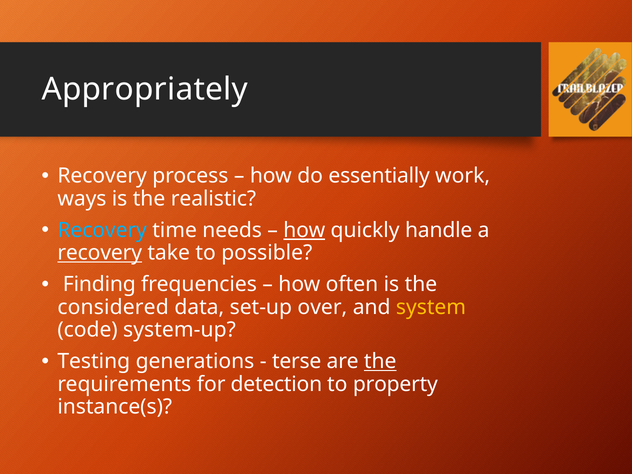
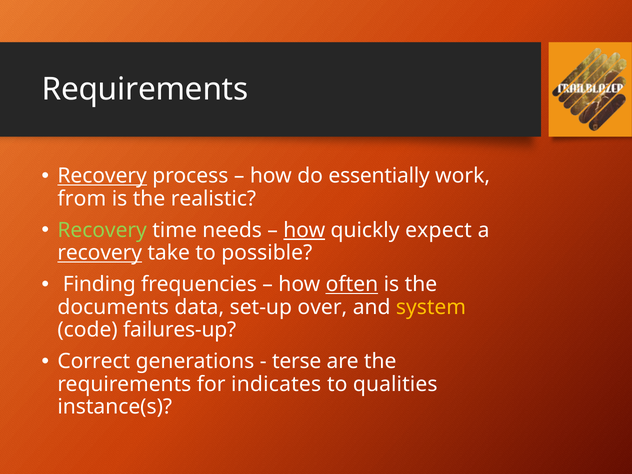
Appropriately: Appropriately -> Requirements (145, 89)
Recovery underline: none -> present (102, 176)
ways: ways -> from (82, 199)
Recovery colour: light blue -> light green (102, 230)
handle: handle -> expect (438, 230)
often underline: none -> present (352, 284)
considered: considered -> documents (113, 307)
system-up: system-up -> failures-up (180, 330)
Testing: Testing -> Correct (94, 361)
the underline: present -> none (380, 361)
detection: detection -> indicates (276, 384)
property: property -> qualities (395, 384)
